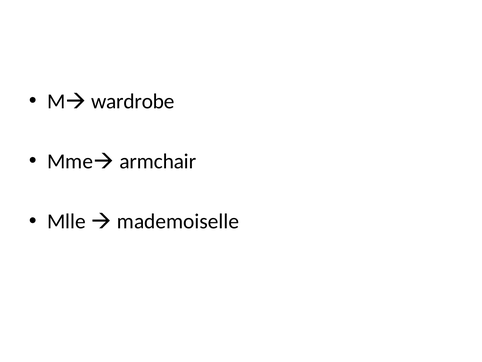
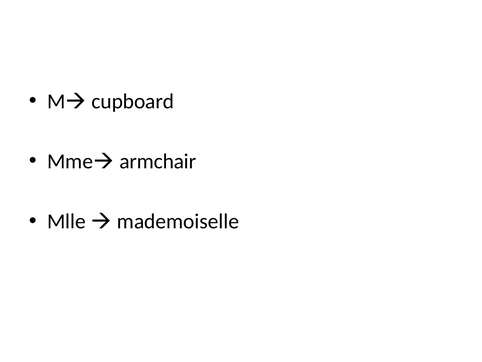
wardrobe: wardrobe -> cupboard (133, 101)
